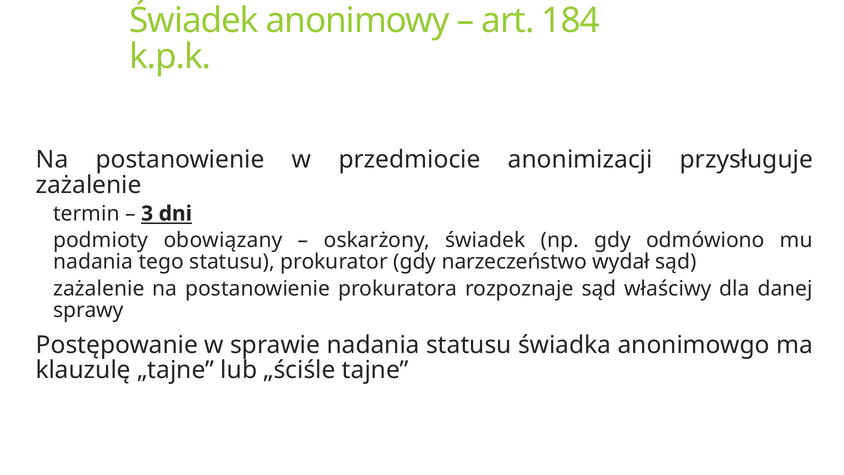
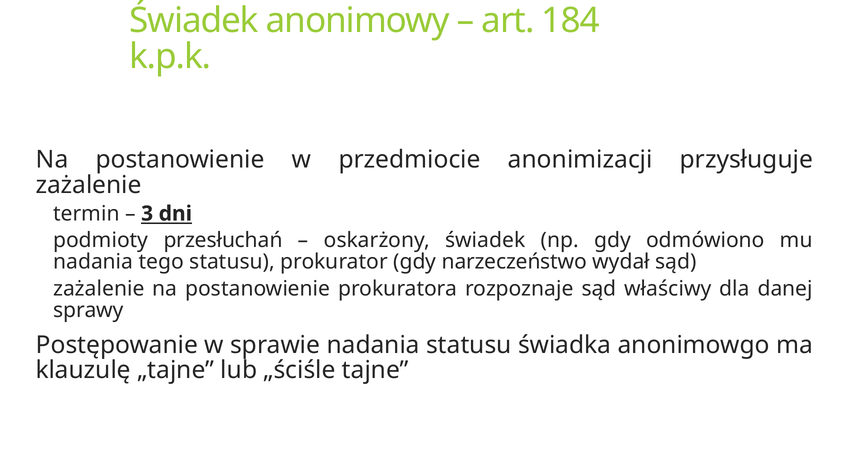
obowiązany: obowiązany -> przesłuchań (223, 240)
